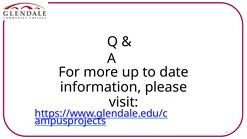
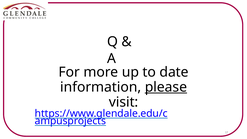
please underline: none -> present (166, 87)
